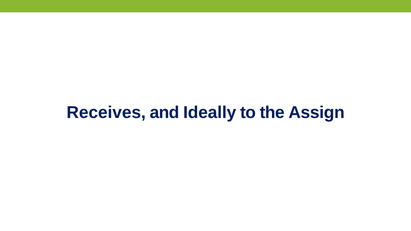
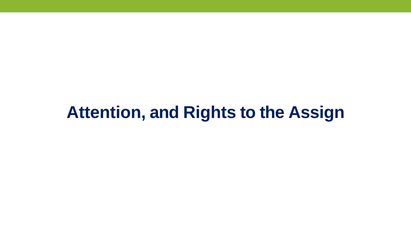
Receives: Receives -> Attention (106, 112)
Ideally: Ideally -> Rights (210, 112)
